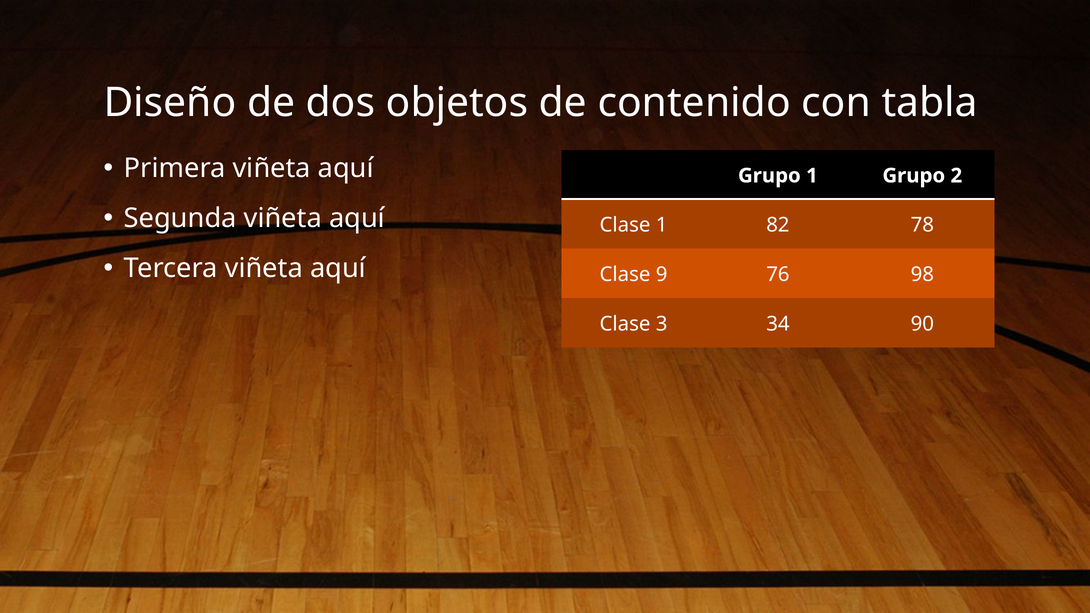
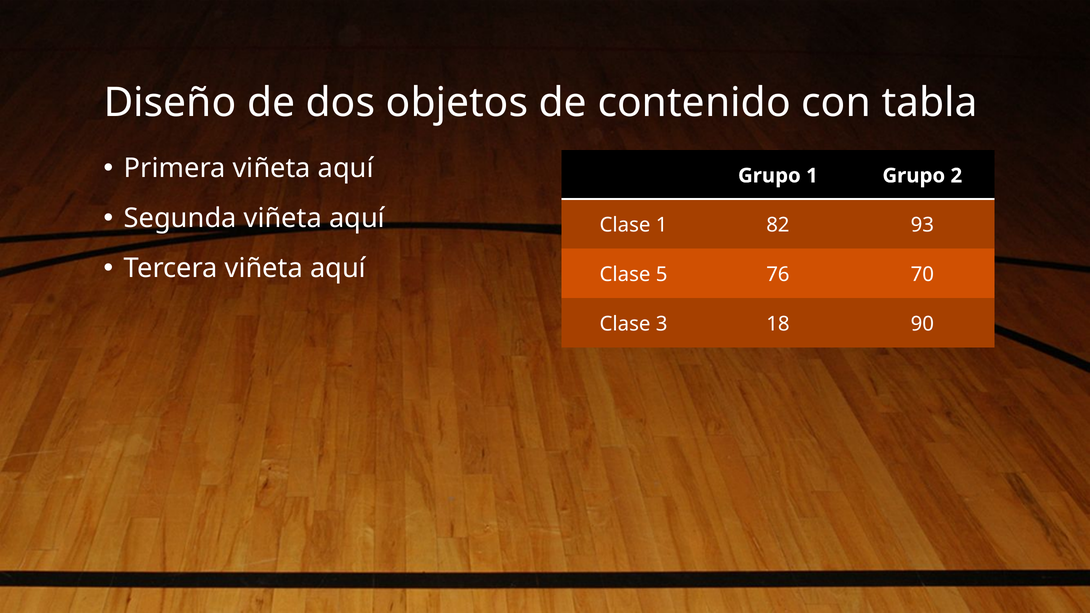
78: 78 -> 93 (922, 225)
9: 9 -> 5 (662, 274)
98: 98 -> 70 (922, 274)
34: 34 -> 18 (778, 324)
